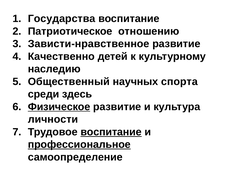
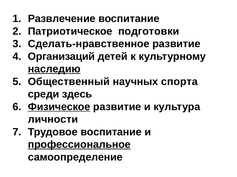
Государства: Государства -> Развлечение (62, 19)
отношению: отношению -> подготовки (149, 31)
Зависти-нравственное: Зависти-нравственное -> Сделать-нравственное (89, 44)
Качественно: Качественно -> Организаций (61, 57)
наследию underline: none -> present (54, 69)
воспитание underline: present -> none (111, 132)
